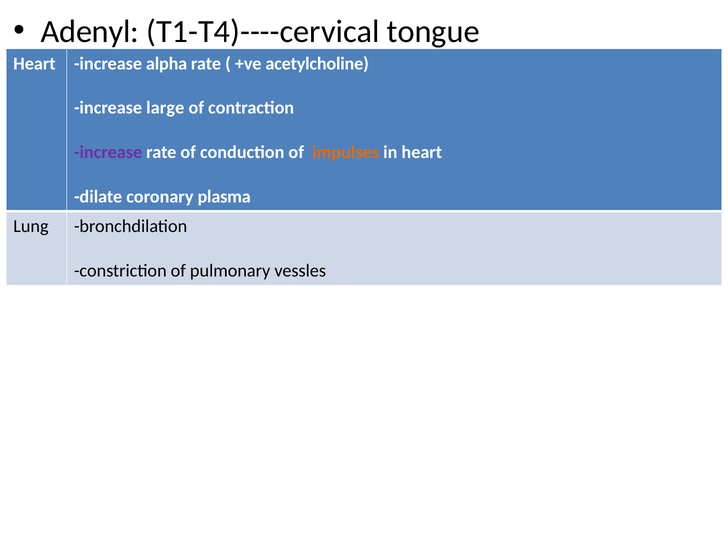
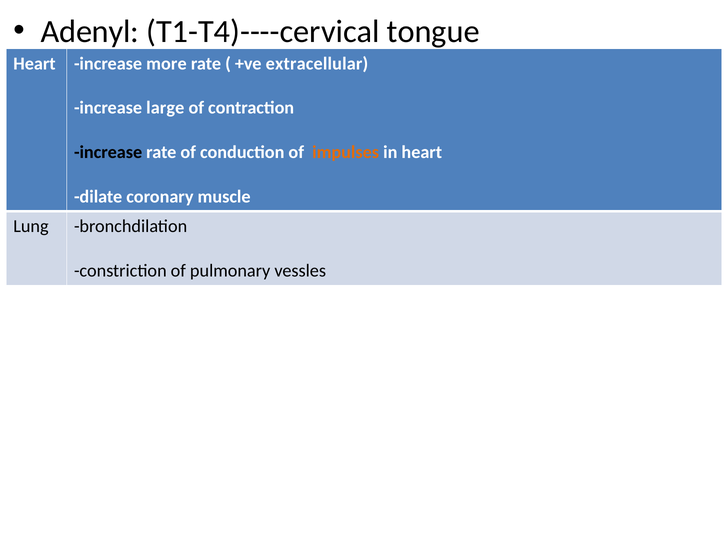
alpha: alpha -> more (166, 63)
acetylcholine: acetylcholine -> extracellular (317, 63)
increase colour: purple -> black (108, 152)
plasma: plasma -> muscle (224, 197)
